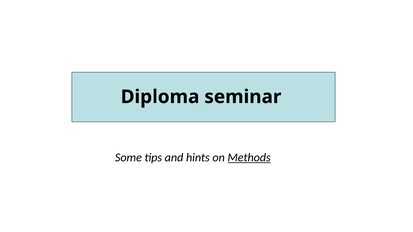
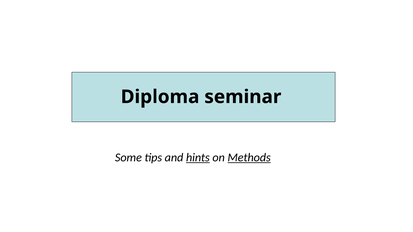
hints underline: none -> present (198, 158)
